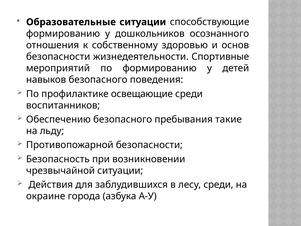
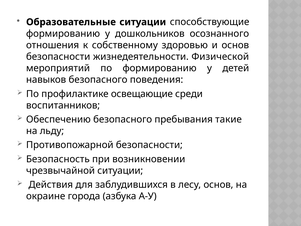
Спортивные: Спортивные -> Физической (220, 57)
лесу среди: среди -> основ (218, 184)
